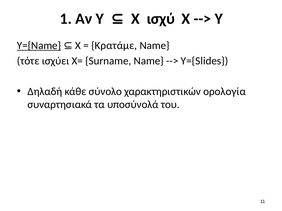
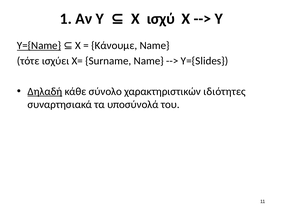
Κρατάμε: Κρατάμε -> Κάνουμε (114, 46)
Δηλαδή underline: none -> present (45, 92)
ορολογία: ορολογία -> ιδιότητες (225, 92)
